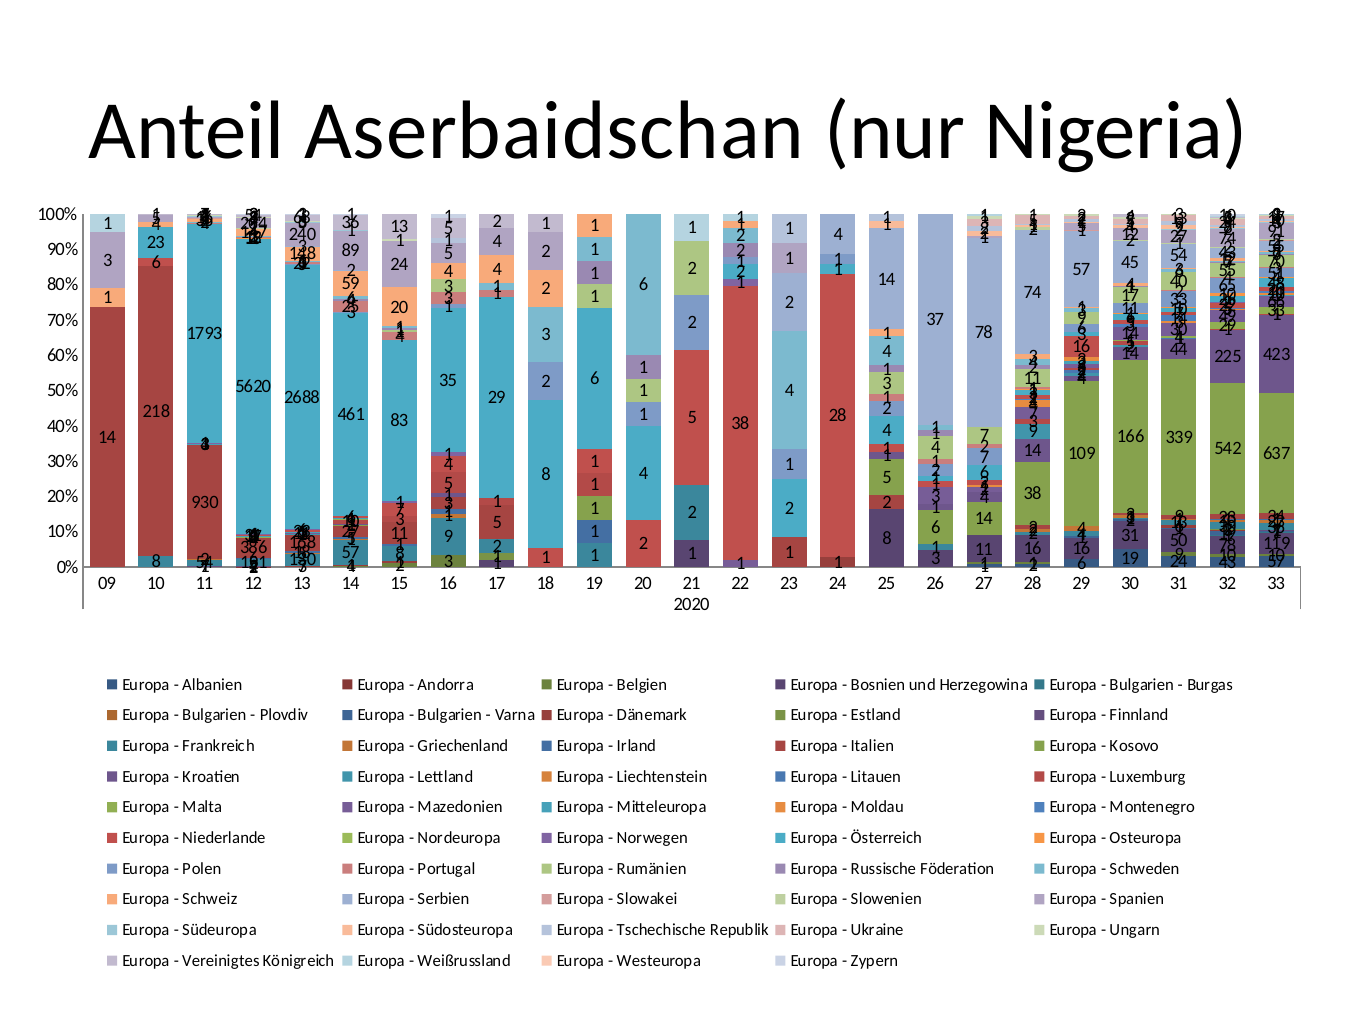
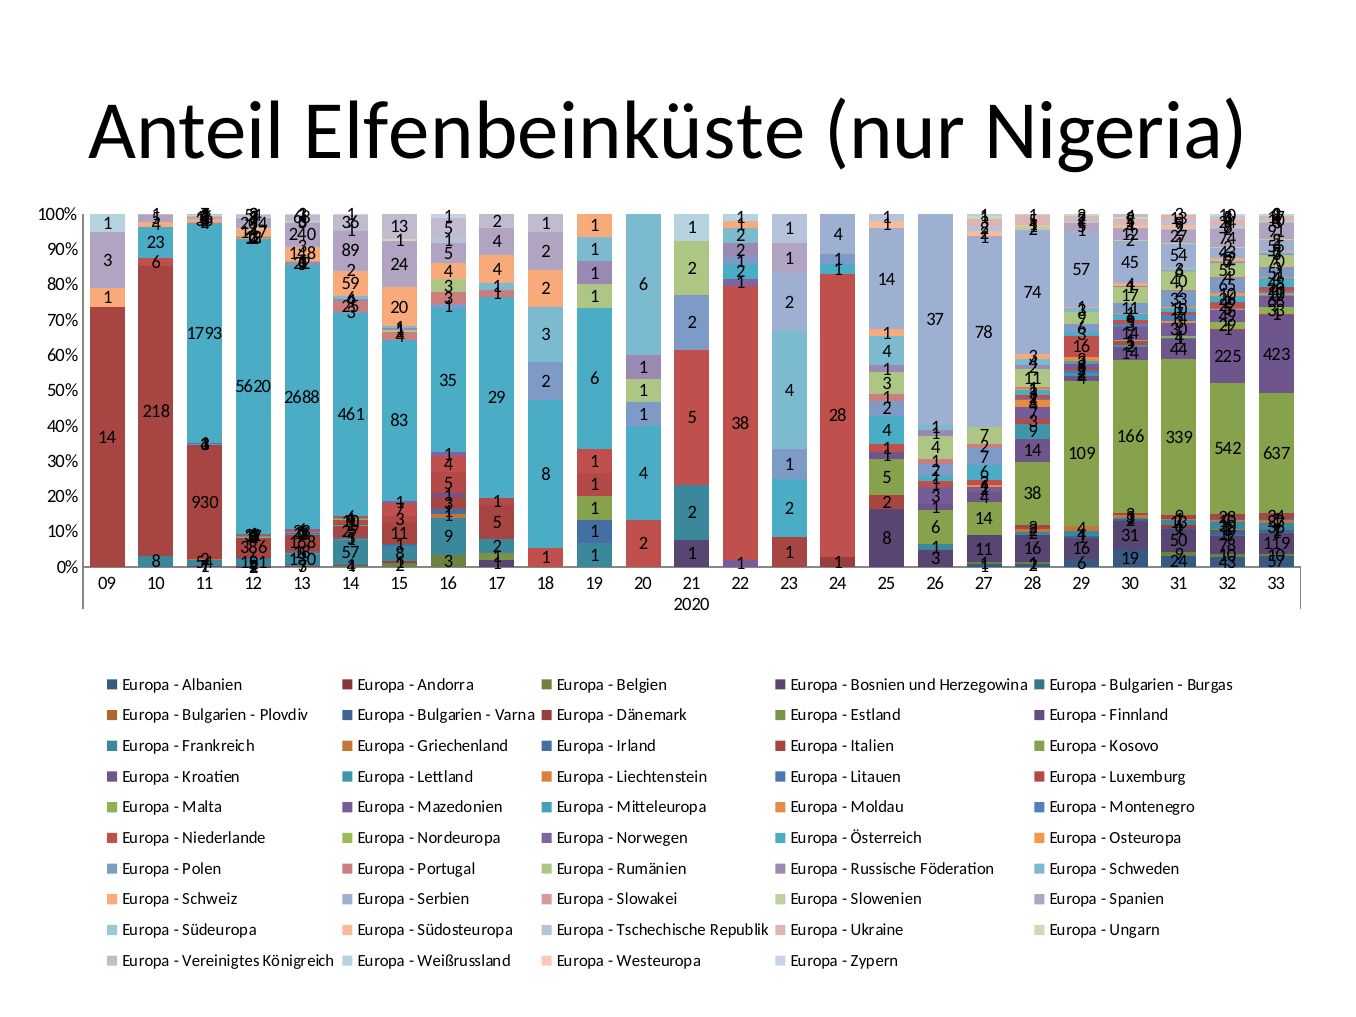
Aserbaidschan: Aserbaidschan -> Elfenbeinküste (554, 131)
